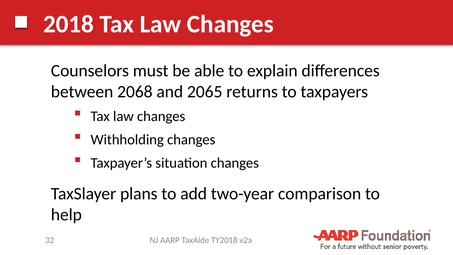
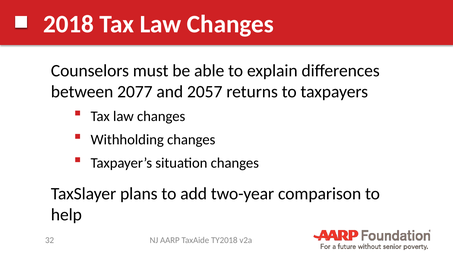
2068: 2068 -> 2077 (135, 92)
2065: 2065 -> 2057 (205, 92)
